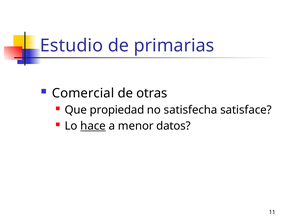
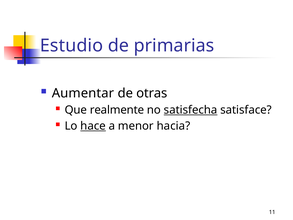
Comercial: Comercial -> Aumentar (83, 93)
propiedad: propiedad -> realmente (117, 110)
satisfecha underline: none -> present (191, 110)
datos: datos -> hacia (173, 126)
